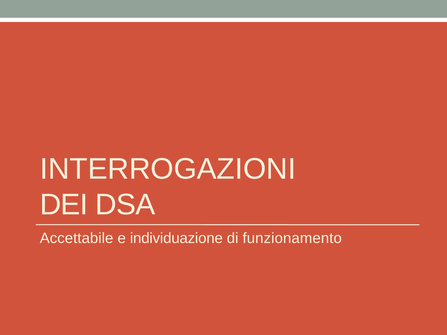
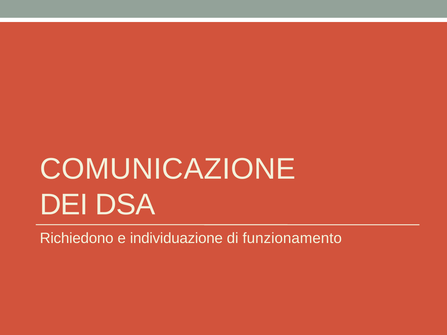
INTERROGAZIONI: INTERROGAZIONI -> COMUNICAZIONE (168, 169)
Accettabile: Accettabile -> Richiedono (77, 238)
